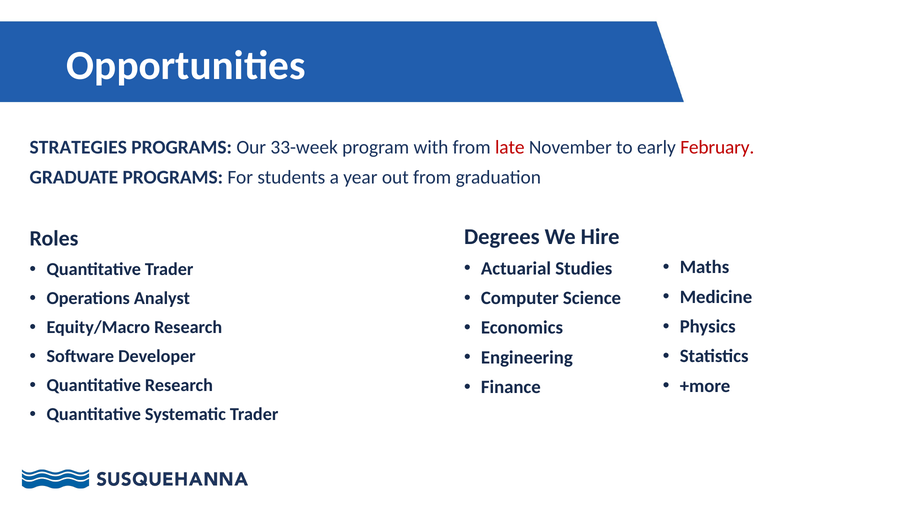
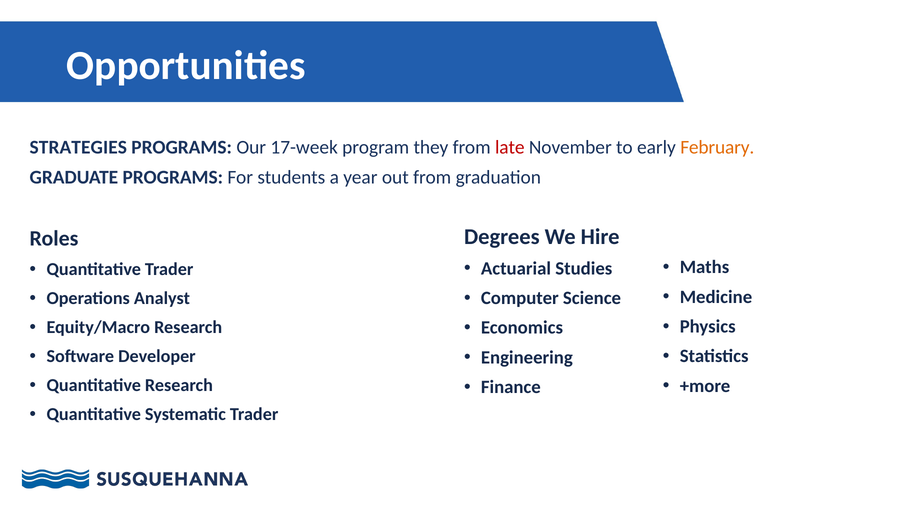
33-week: 33-week -> 17-week (304, 147)
with: with -> they (431, 147)
February colour: red -> orange (717, 147)
